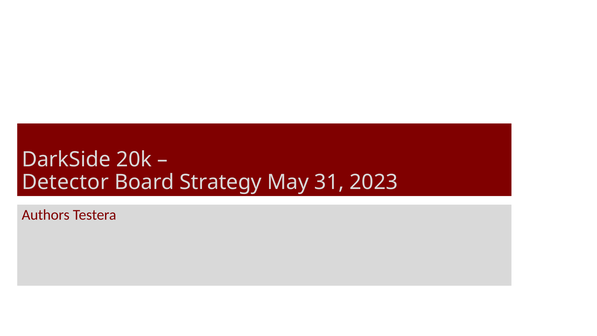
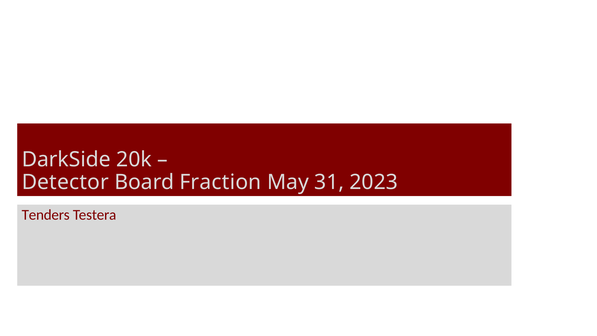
Strategy: Strategy -> Fraction (220, 182)
Authors: Authors -> Tenders (46, 215)
